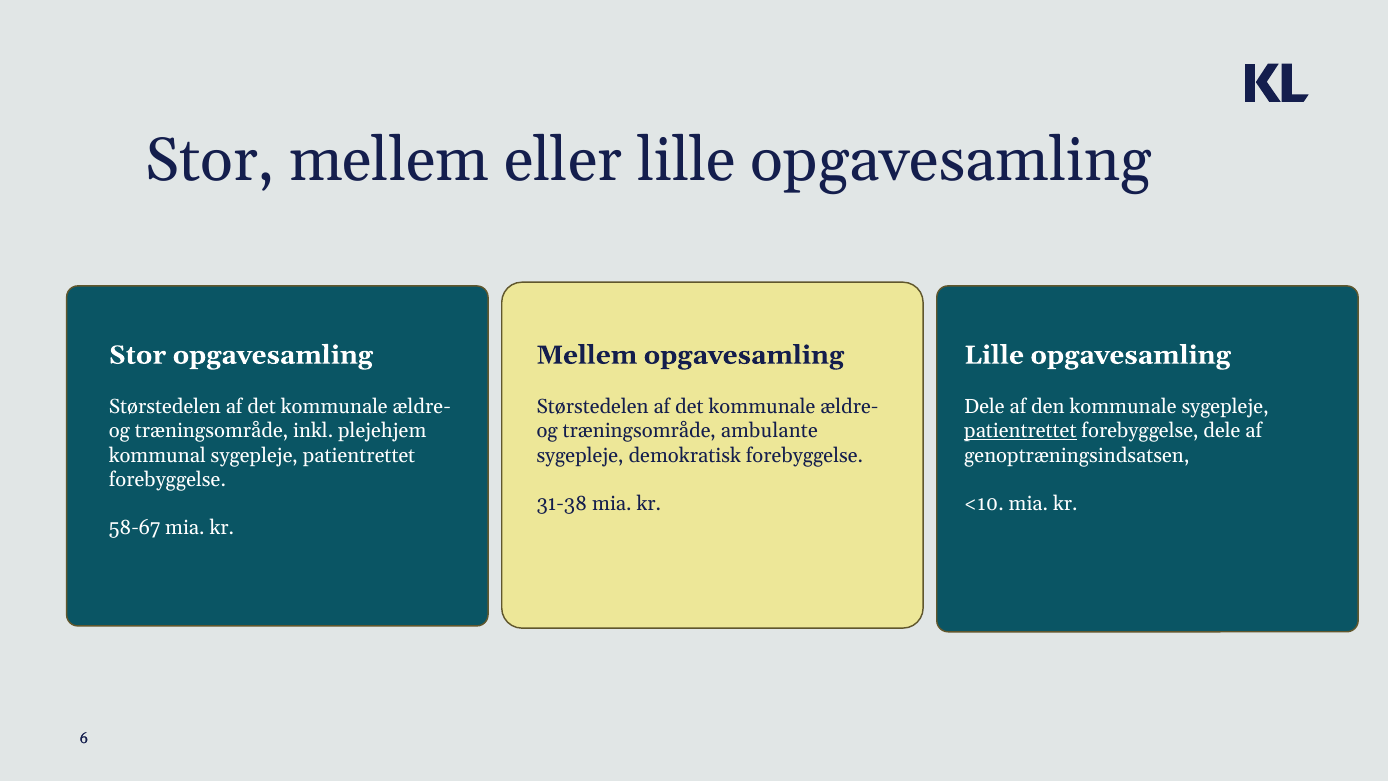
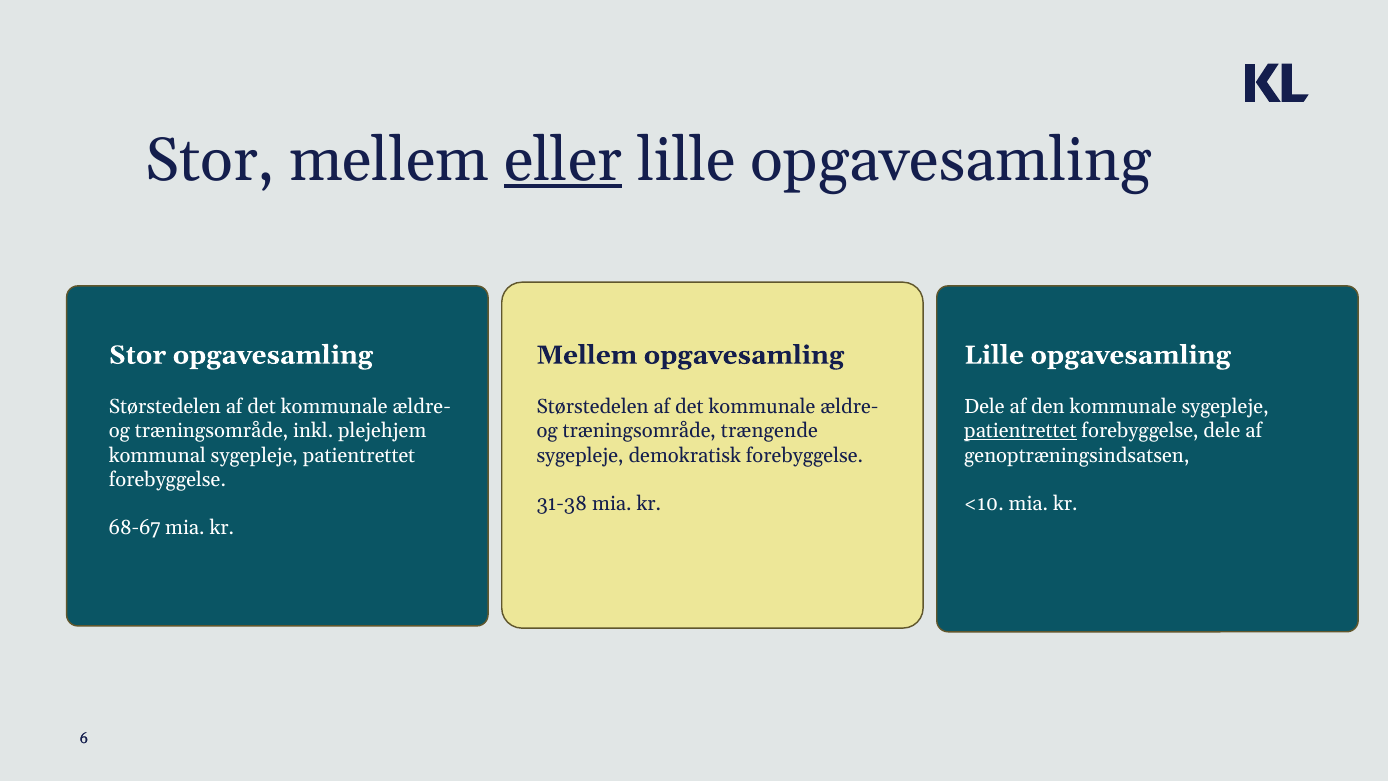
eller underline: none -> present (563, 160)
ambulante: ambulante -> trængende (769, 431)
58-67: 58-67 -> 68-67 (135, 528)
